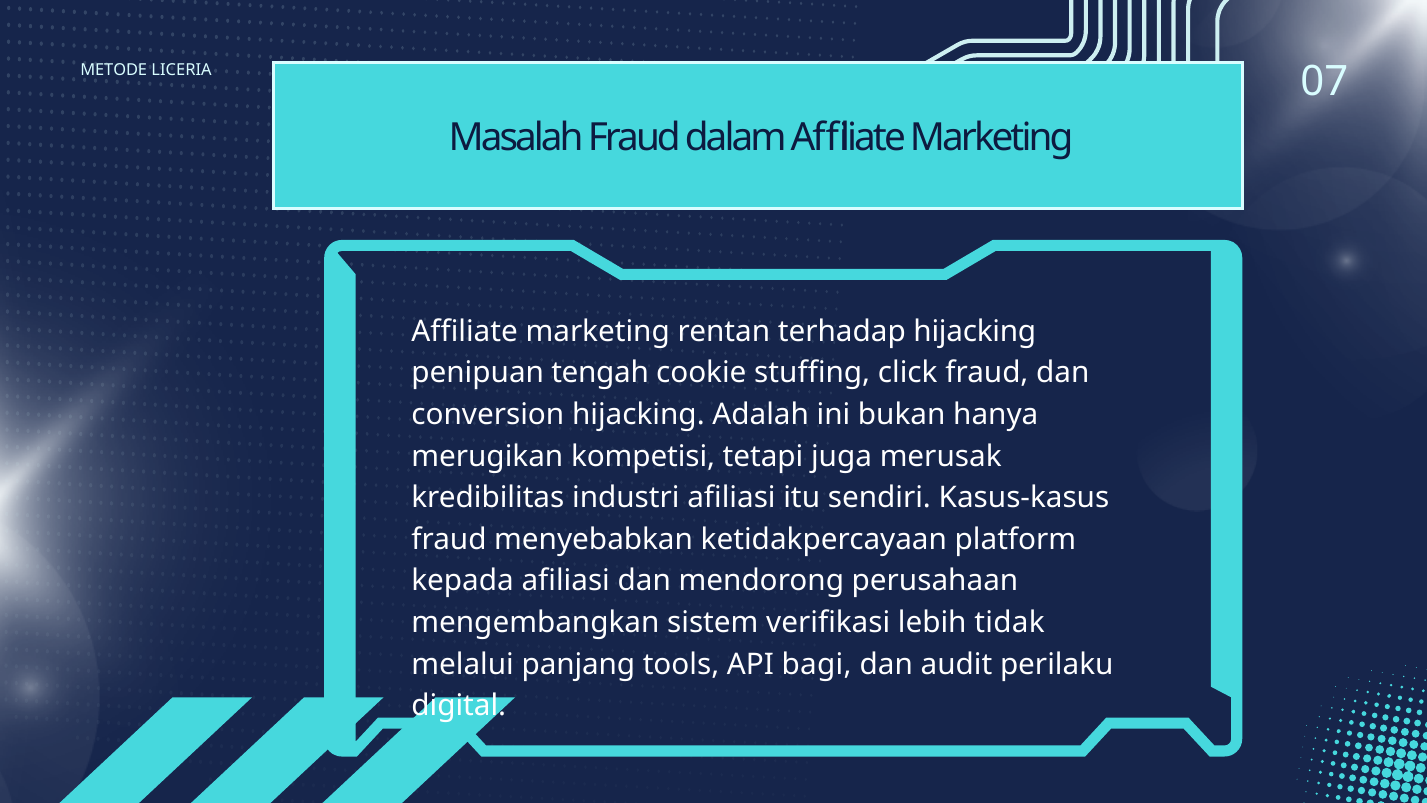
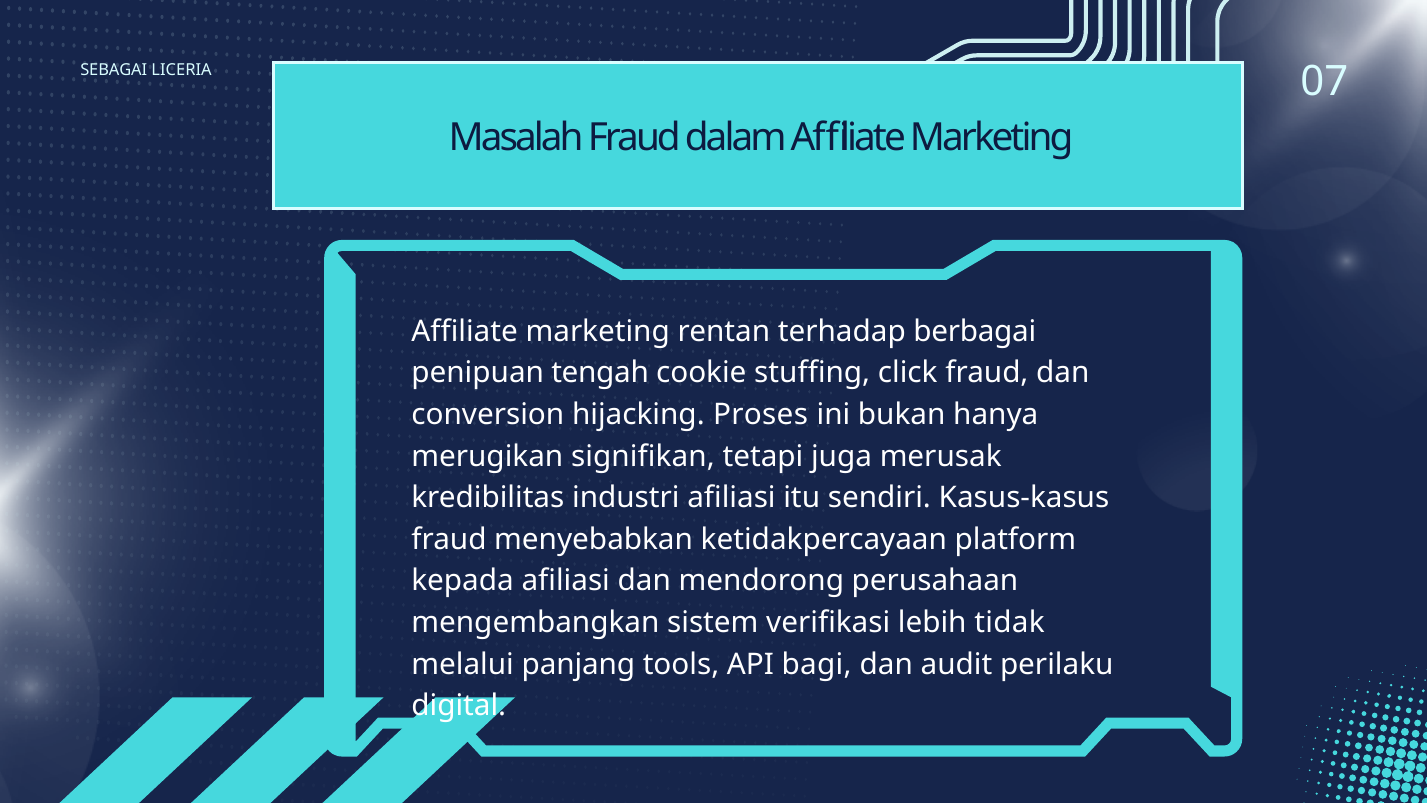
METODE: METODE -> SEBAGAI (114, 71)
terhadap hijacking: hijacking -> berbagai (975, 331)
Adalah: Adalah -> Proses (761, 414)
kompetisi: kompetisi -> signifikan (643, 456)
